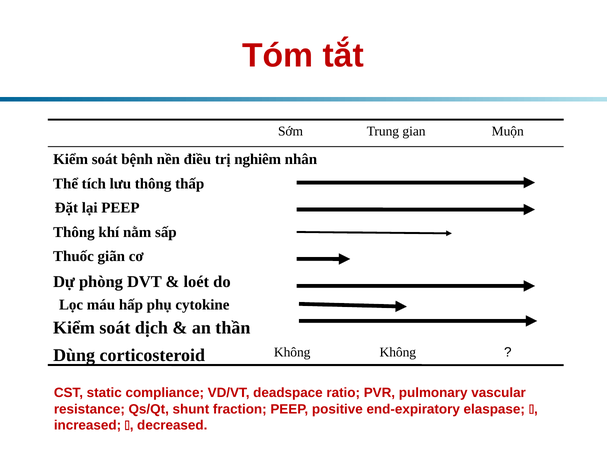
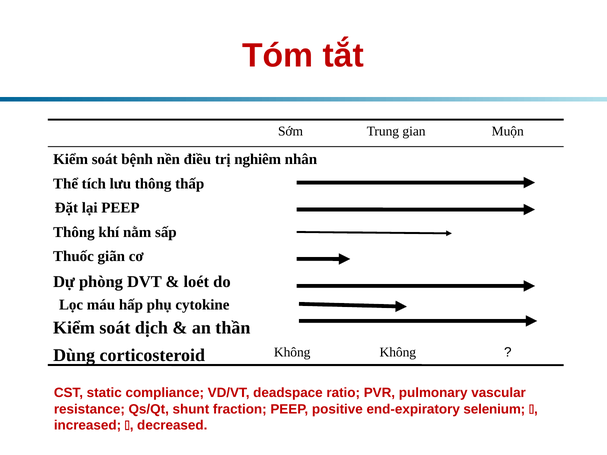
elaspase: elaspase -> selenium (494, 409)
